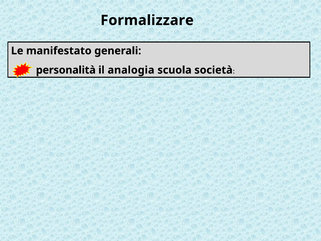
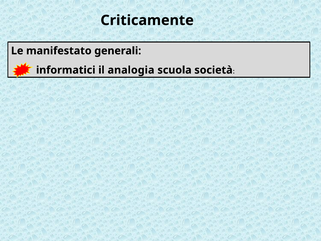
Formalizzare: Formalizzare -> Criticamente (147, 20)
personalità: personalità -> informatici (66, 70)
